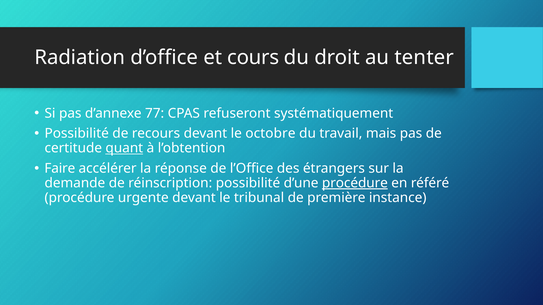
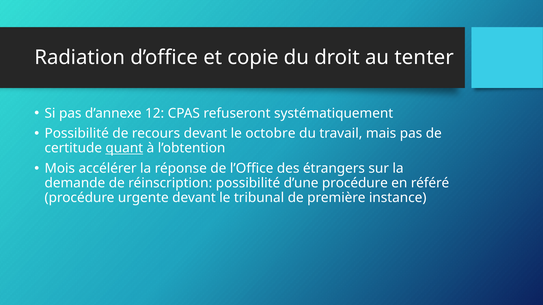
cours: cours -> copie (253, 57)
77: 77 -> 12 (155, 113)
Faire: Faire -> Mois (60, 169)
procédure underline: present -> none (355, 183)
